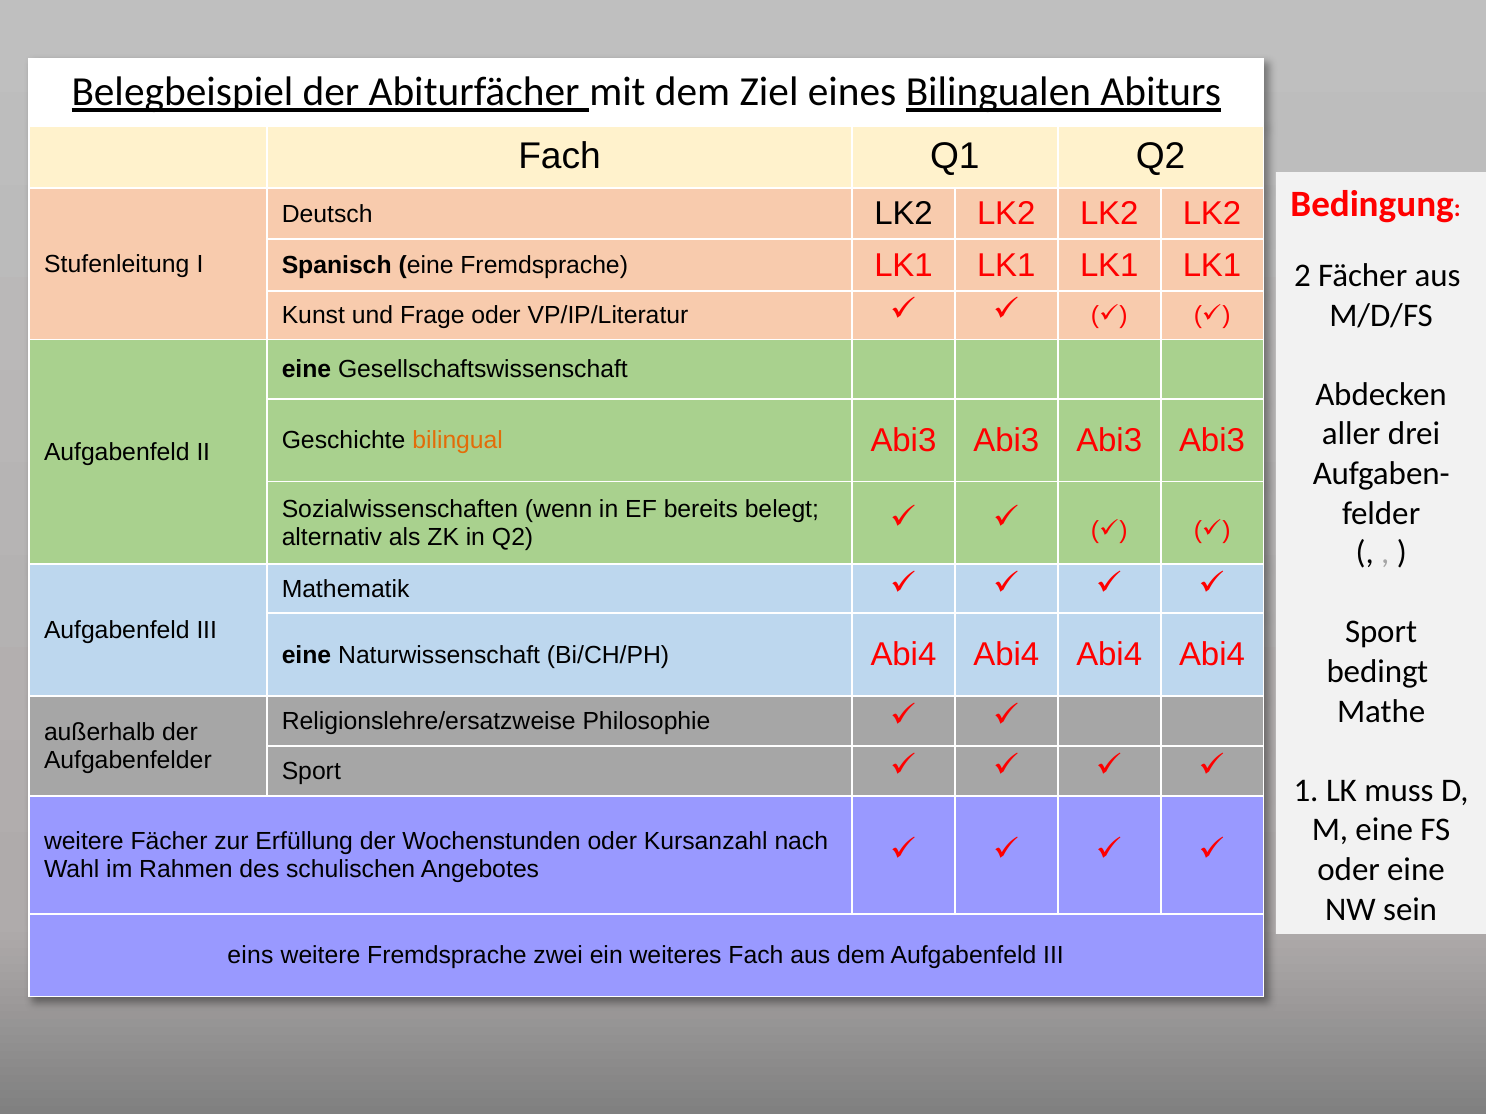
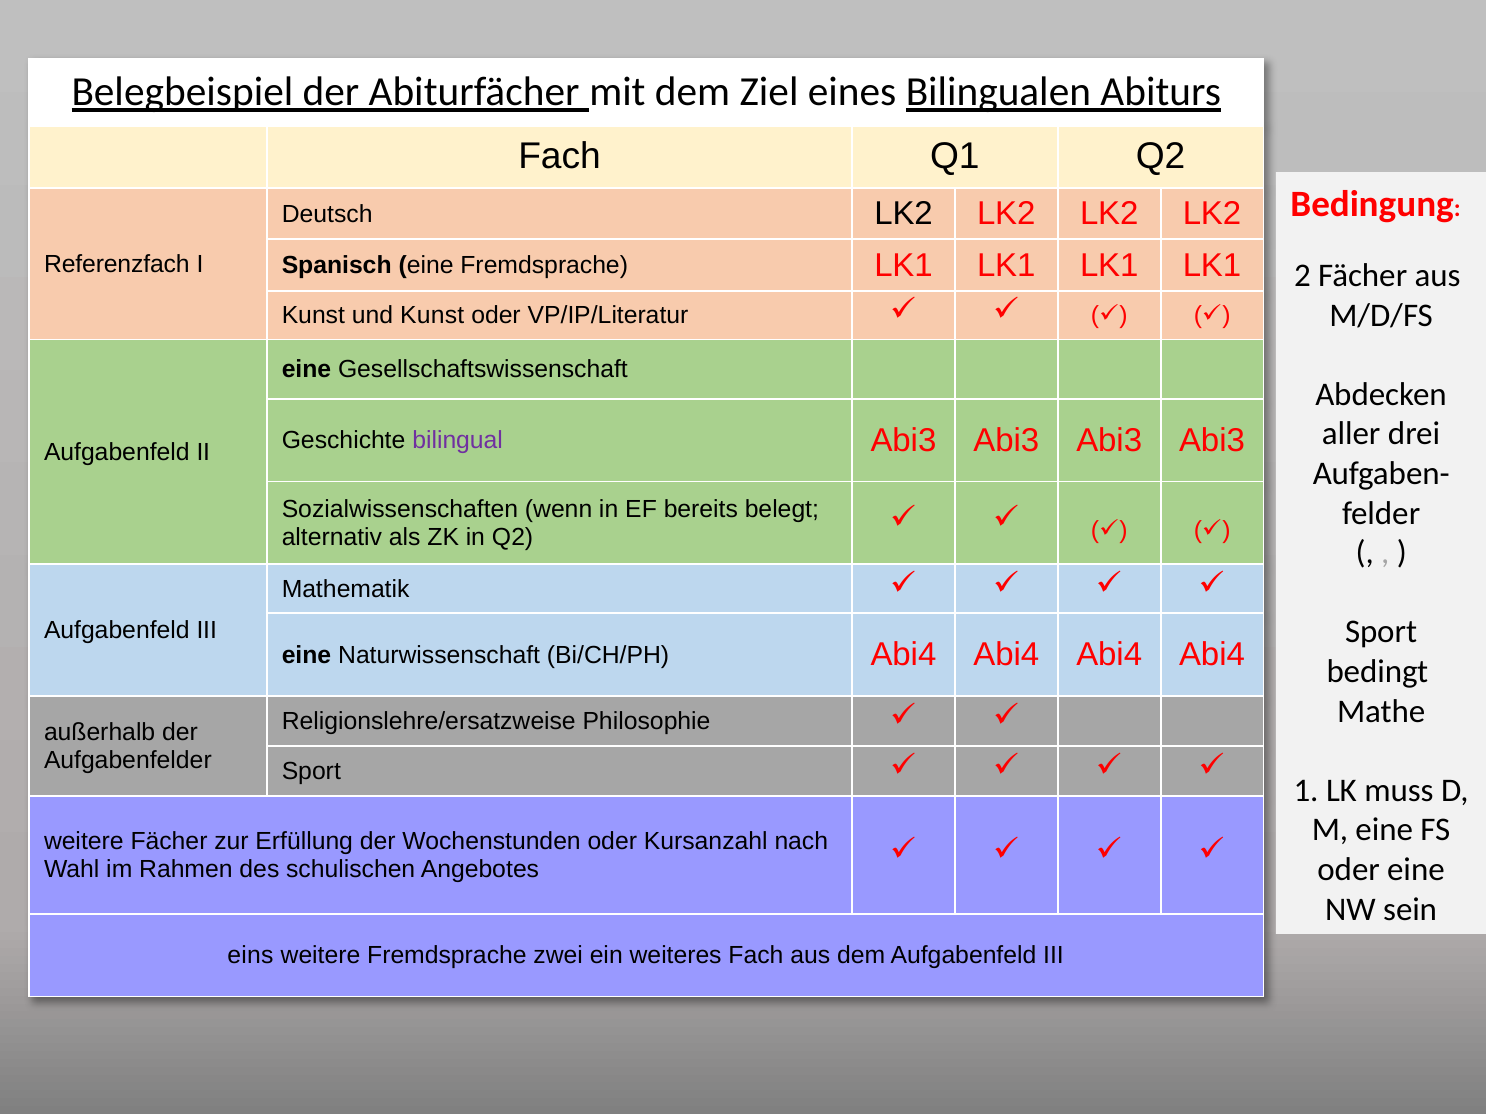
Stufenleitung: Stufenleitung -> Referenzfach (117, 264)
und Frage: Frage -> Kunst (432, 316)
bilingual colour: orange -> purple (458, 441)
